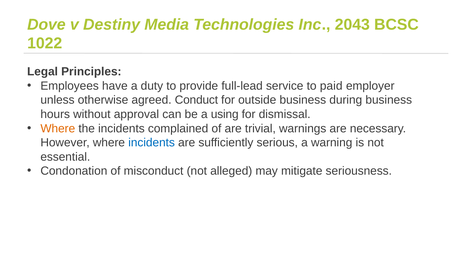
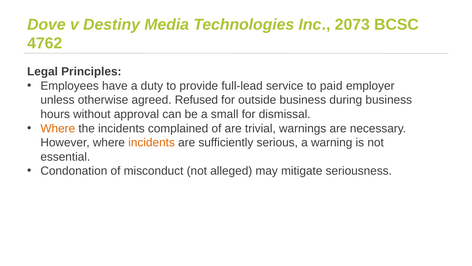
2043: 2043 -> 2073 (352, 24)
1022: 1022 -> 4762 (45, 43)
Conduct: Conduct -> Refused (196, 100)
using: using -> small (225, 114)
incidents colour: blue -> orange (152, 142)
